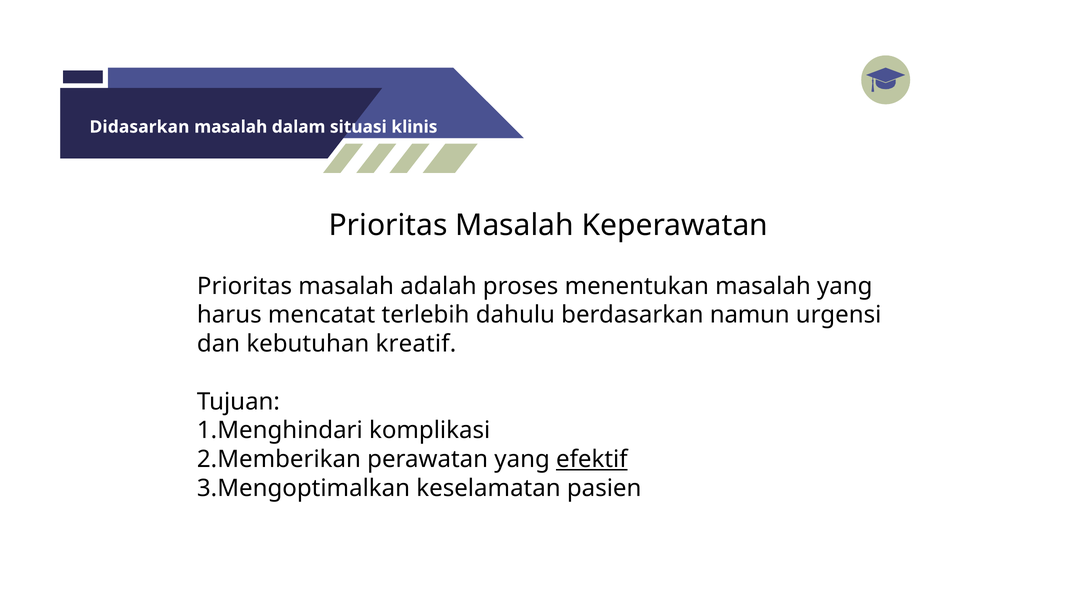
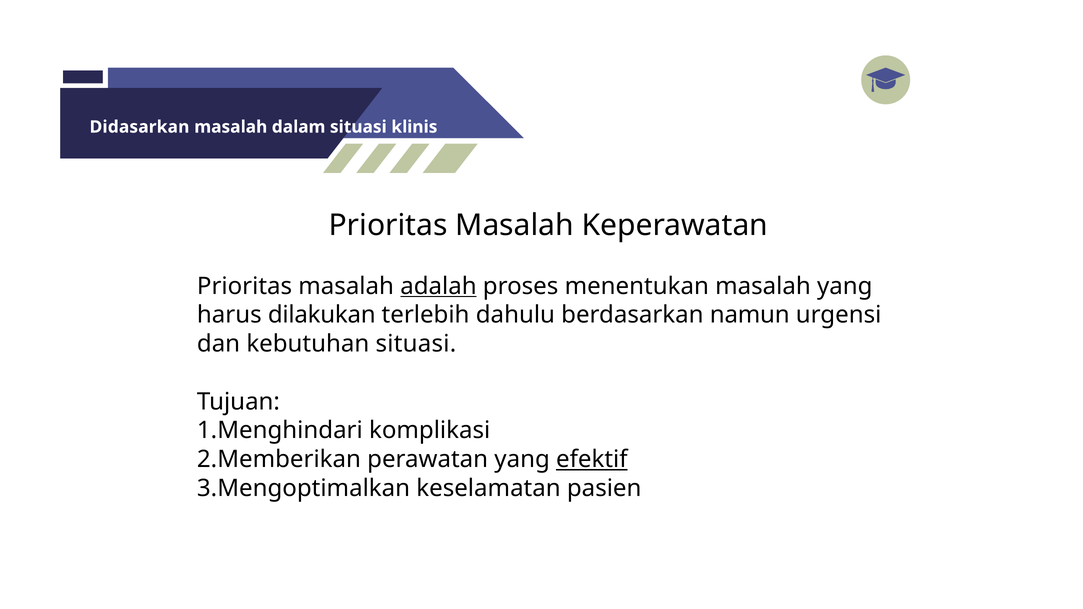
adalah underline: none -> present (438, 286)
mencatat: mencatat -> dilakukan (322, 315)
kebutuhan kreatif: kreatif -> situasi (416, 344)
